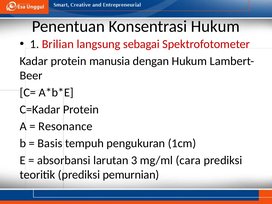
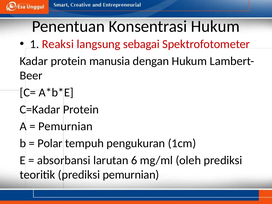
Brilian: Brilian -> Reaksi (58, 44)
Resonance: Resonance -> Pemurnian (65, 126)
Basis: Basis -> Polar (50, 143)
3: 3 -> 6 (134, 160)
cara: cara -> oleh (188, 160)
